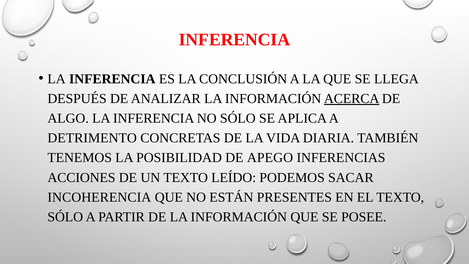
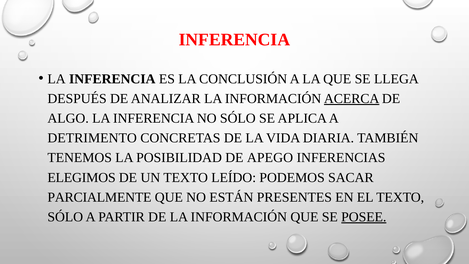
ACCIONES: ACCIONES -> ELEGIMOS (82, 177)
INCOHERENCIA: INCOHERENCIA -> PARCIALMENTE (99, 197)
POSEE underline: none -> present (364, 217)
